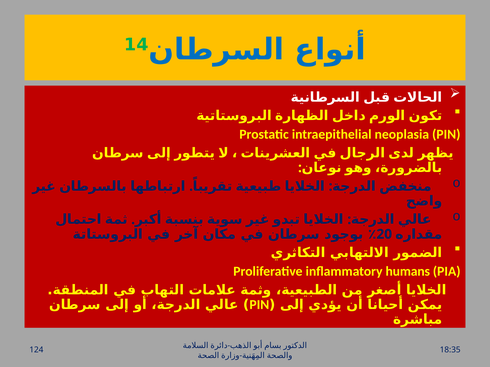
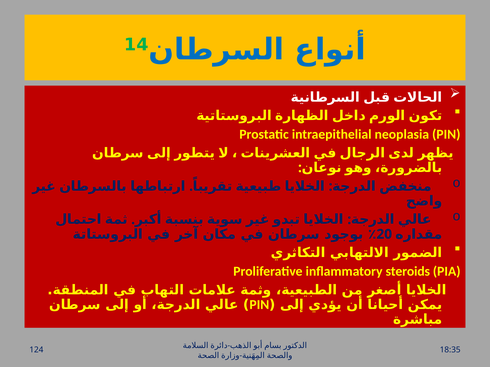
humans: humans -> steroids (408, 272)
